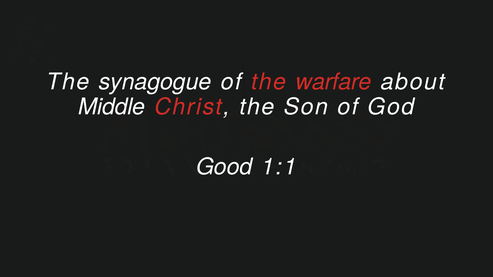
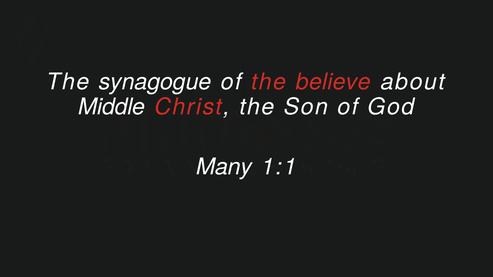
warfare: warfare -> believe (333, 82)
Good: Good -> Many (224, 167)
